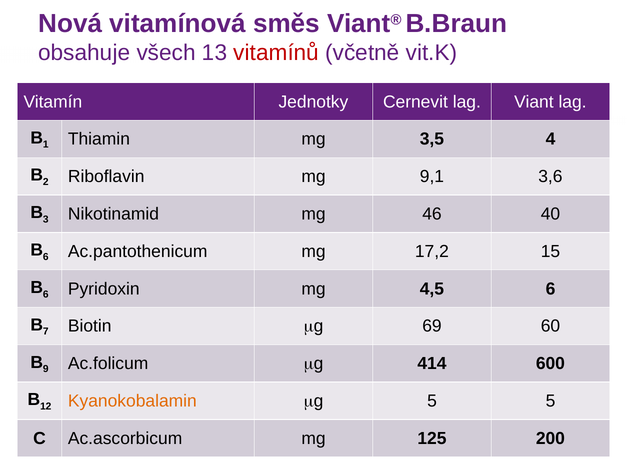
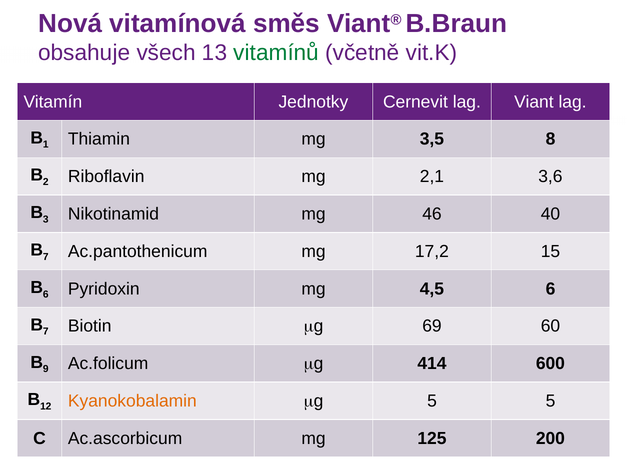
vitamínů colour: red -> green (276, 53)
4: 4 -> 8 (551, 139)
9,1: 9,1 -> 2,1 (432, 177)
6: 6 -> 7 (46, 257)
